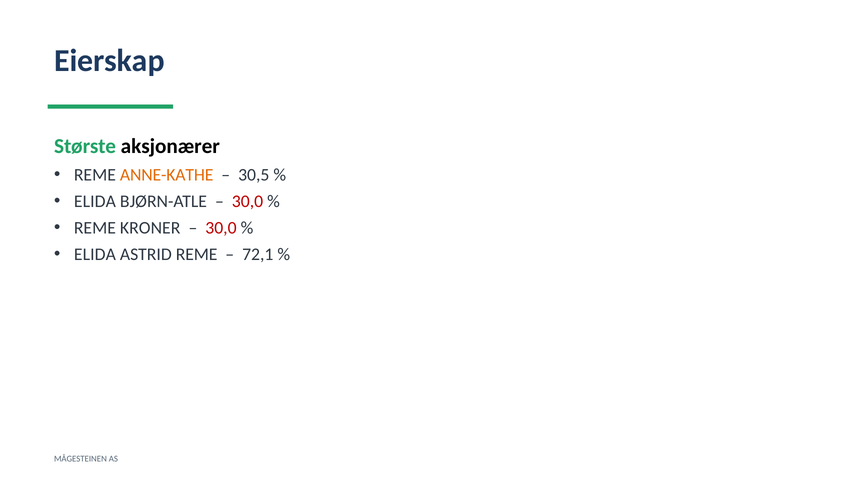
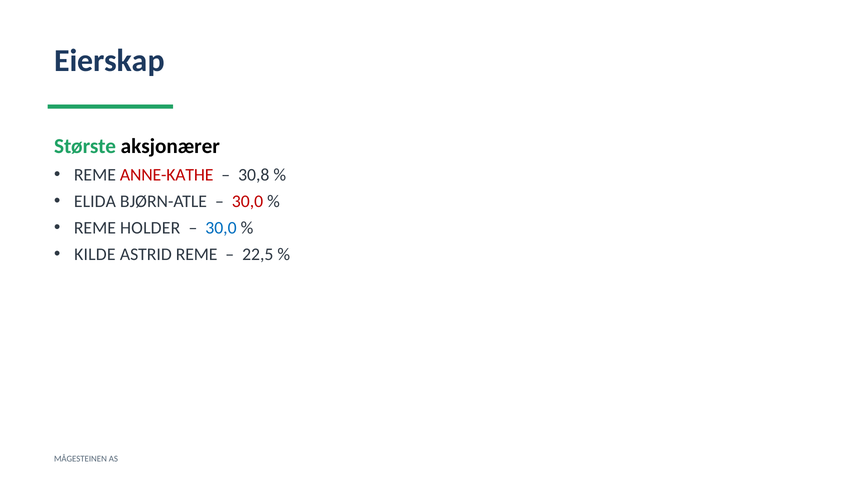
ANNE-KATHE colour: orange -> red (167, 175)
30,5: 30,5 -> 30,8 (254, 175)
KRONER: KRONER -> HOLDER (150, 228)
30,0 colour: red -> blue (221, 228)
ELIDA: ELIDA -> KILDE (95, 254)
72,1: 72,1 -> 22,5 (258, 254)
